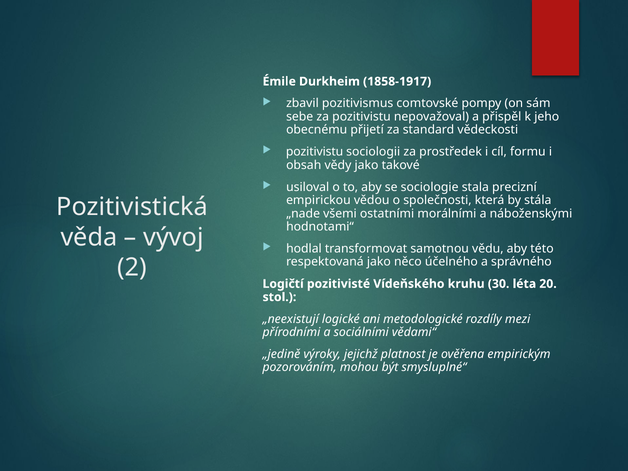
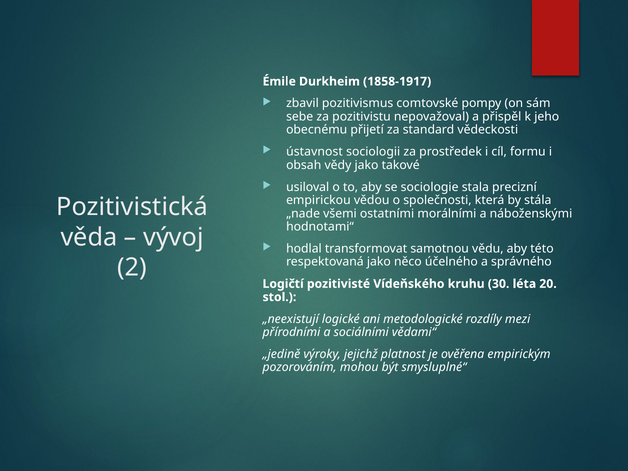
pozitivistu: pozitivistu -> ústavnost (315, 152)
